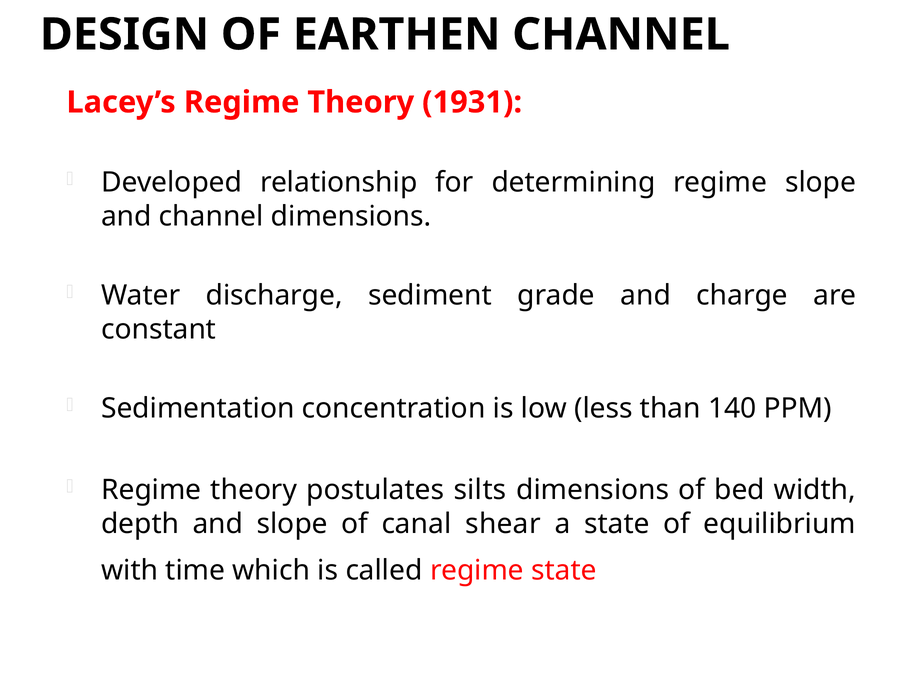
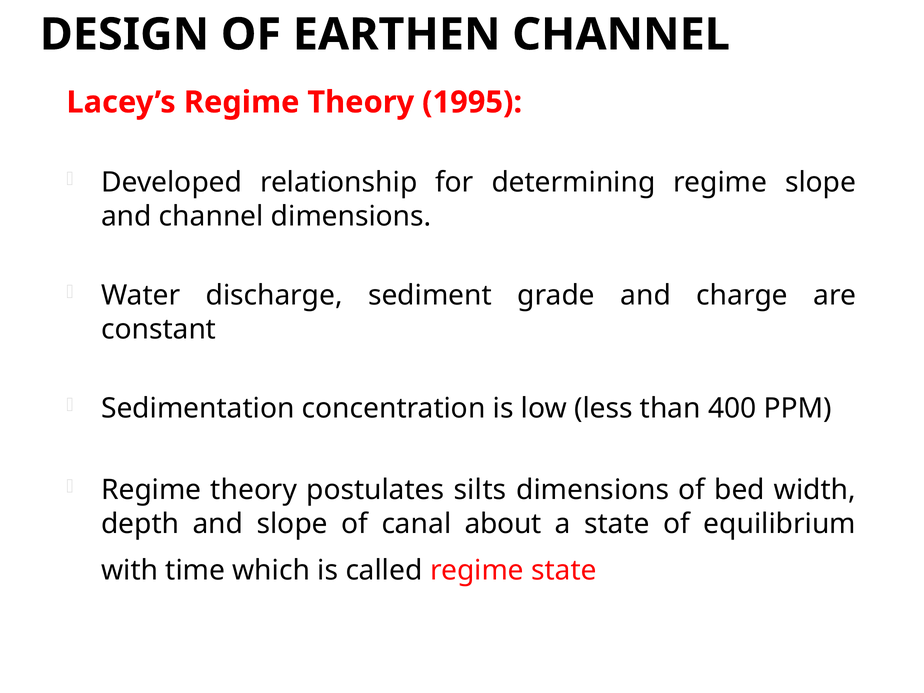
1931: 1931 -> 1995 (472, 102)
140: 140 -> 400 (732, 408)
shear: shear -> about (503, 524)
